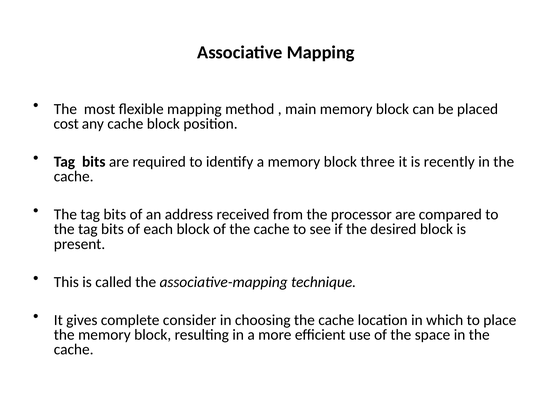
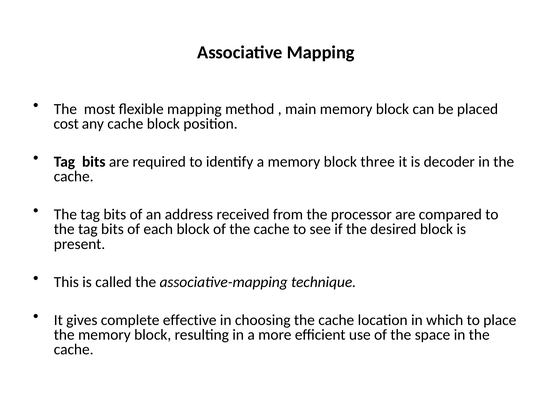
recently: recently -> decoder (449, 162)
consider: consider -> effective (190, 320)
